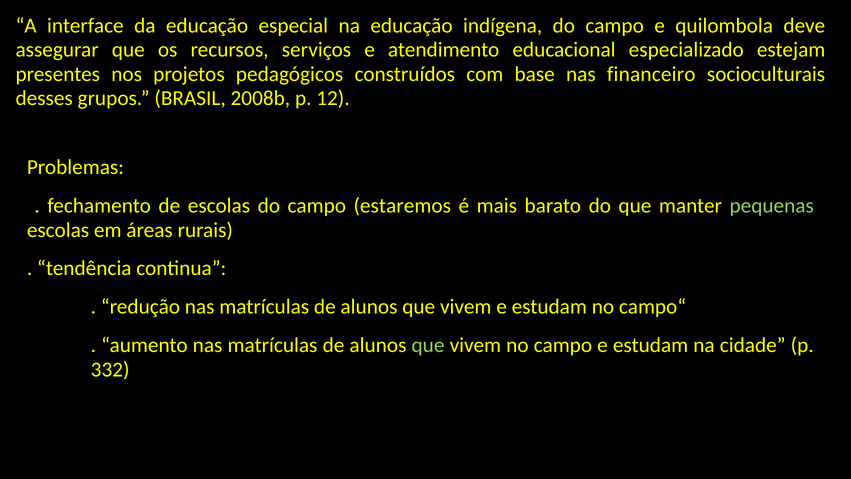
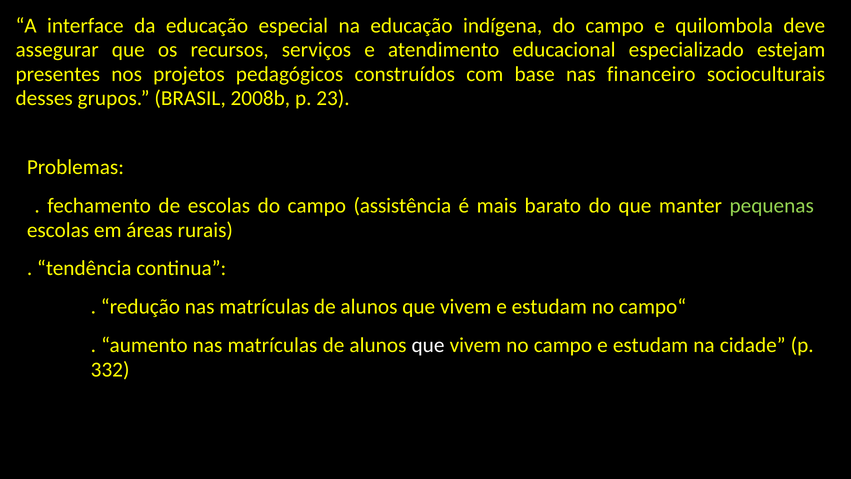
12: 12 -> 23 (333, 98)
estaremos: estaremos -> assistência (402, 206)
que colour: light green -> white (428, 345)
